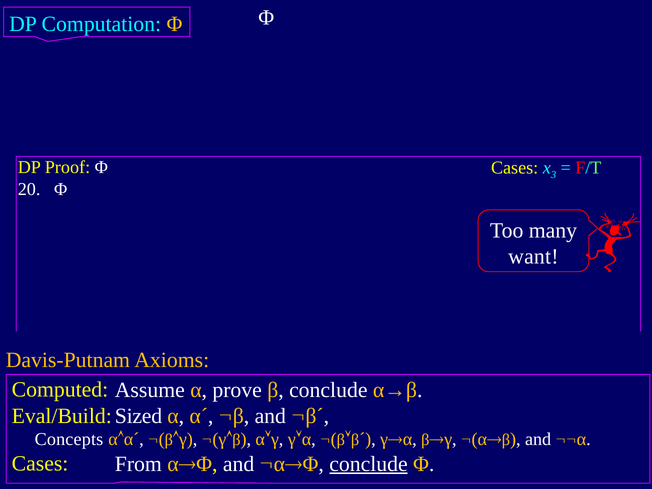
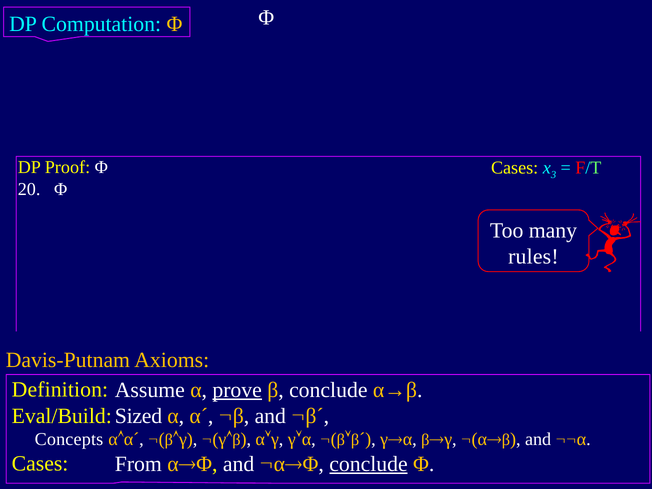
want: want -> rules (533, 257)
Computed: Computed -> Definition (60, 390)
prove underline: none -> present (237, 390)
